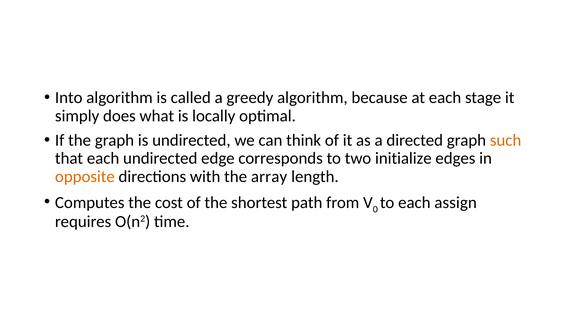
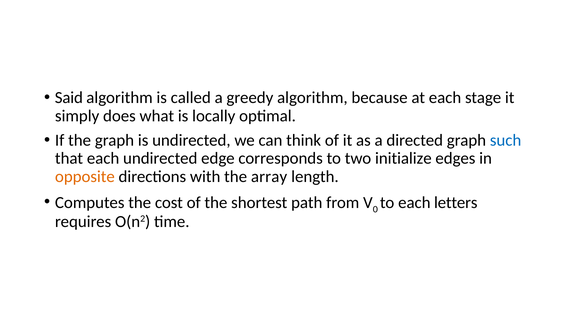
Into: Into -> Said (69, 98)
such colour: orange -> blue (506, 140)
assign: assign -> letters (456, 203)
